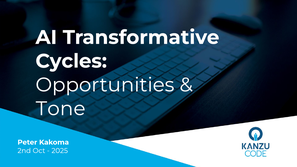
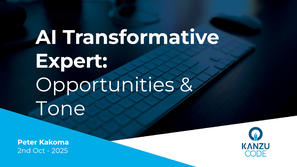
Cycles: Cycles -> Expert (71, 61)
